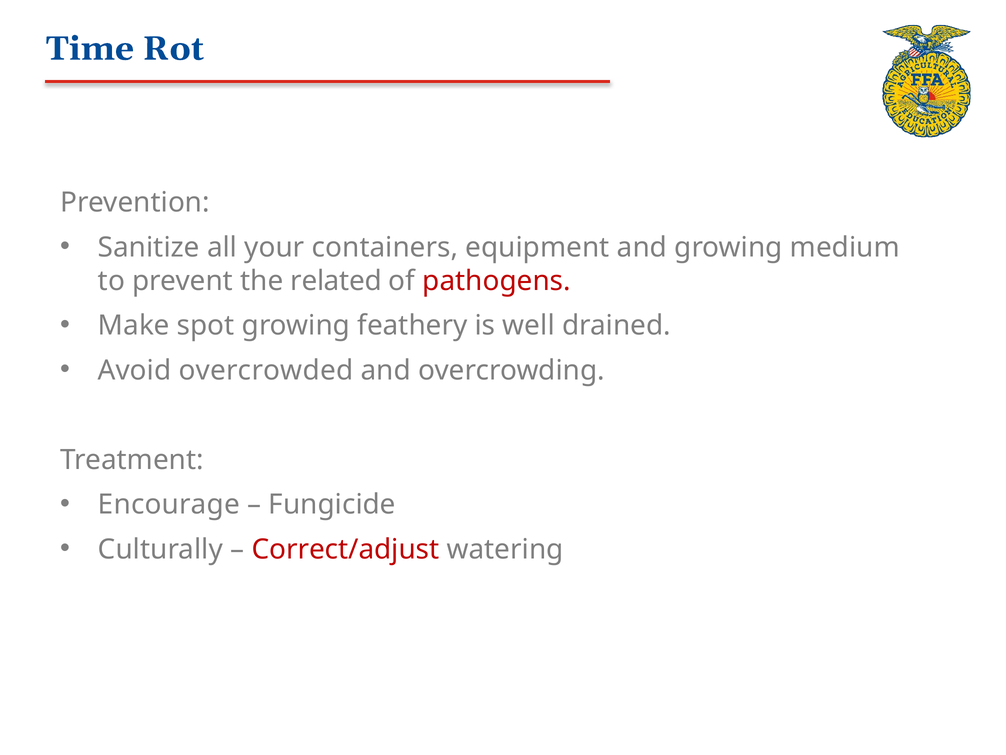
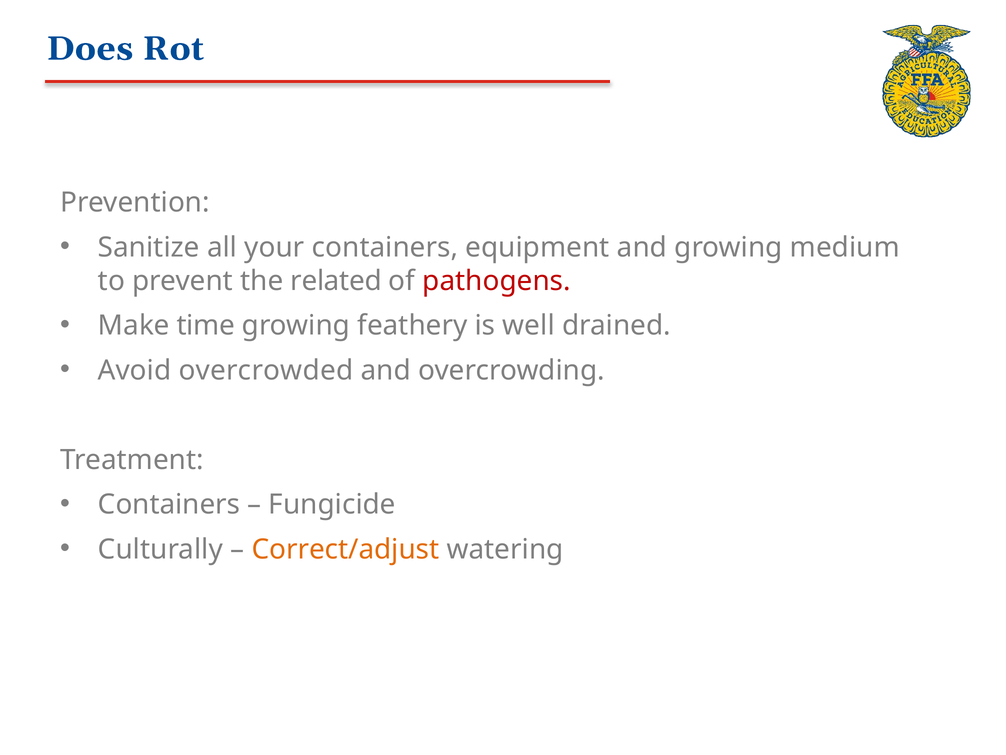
Time: Time -> Does (90, 49)
spot: spot -> time (206, 325)
Encourage: Encourage -> Containers (169, 504)
Correct/adjust colour: red -> orange (345, 549)
